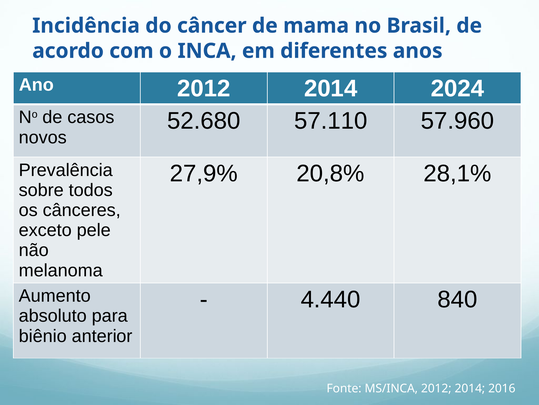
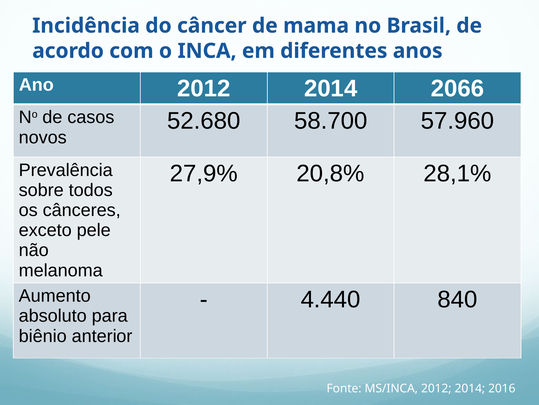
2024: 2024 -> 2066 (458, 88)
57.110: 57.110 -> 58.700 (331, 121)
